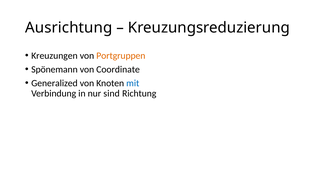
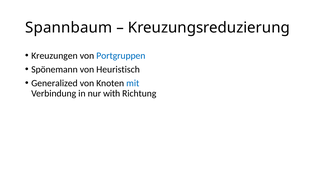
Ausrichtung: Ausrichtung -> Spannbaum (69, 28)
Portgruppen colour: orange -> blue (121, 56)
Coordinate: Coordinate -> Heuristisch (118, 69)
sind: sind -> with (112, 94)
